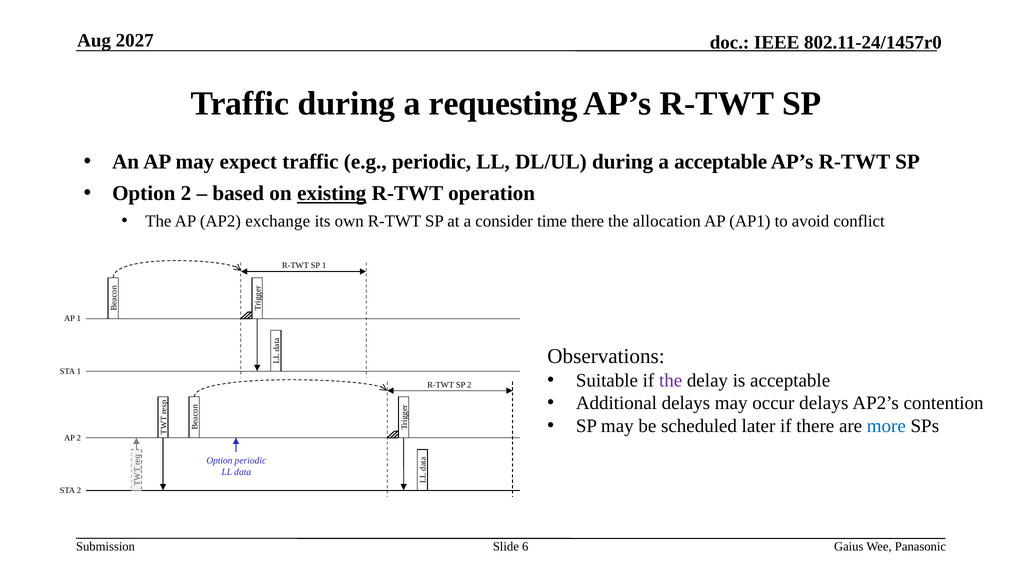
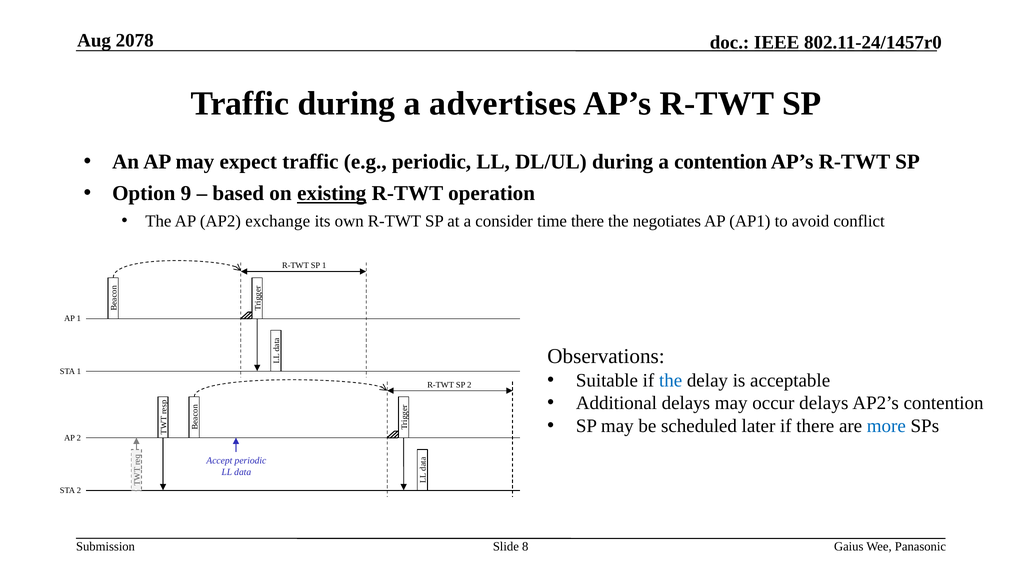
2027: 2027 -> 2078 (135, 40)
requesting: requesting -> advertises (503, 104)
a acceptable: acceptable -> contention (721, 162)
Option 2: 2 -> 9 (186, 193)
allocation: allocation -> negotiates (667, 221)
the colour: purple -> blue (671, 380)
Option: Option -> Accept (219, 460)
6: 6 -> 8 (525, 546)
